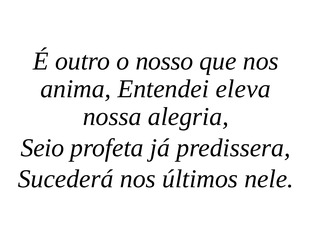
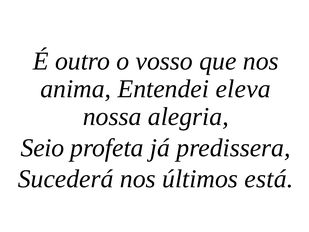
nosso: nosso -> vosso (164, 61)
nele: nele -> está (269, 179)
